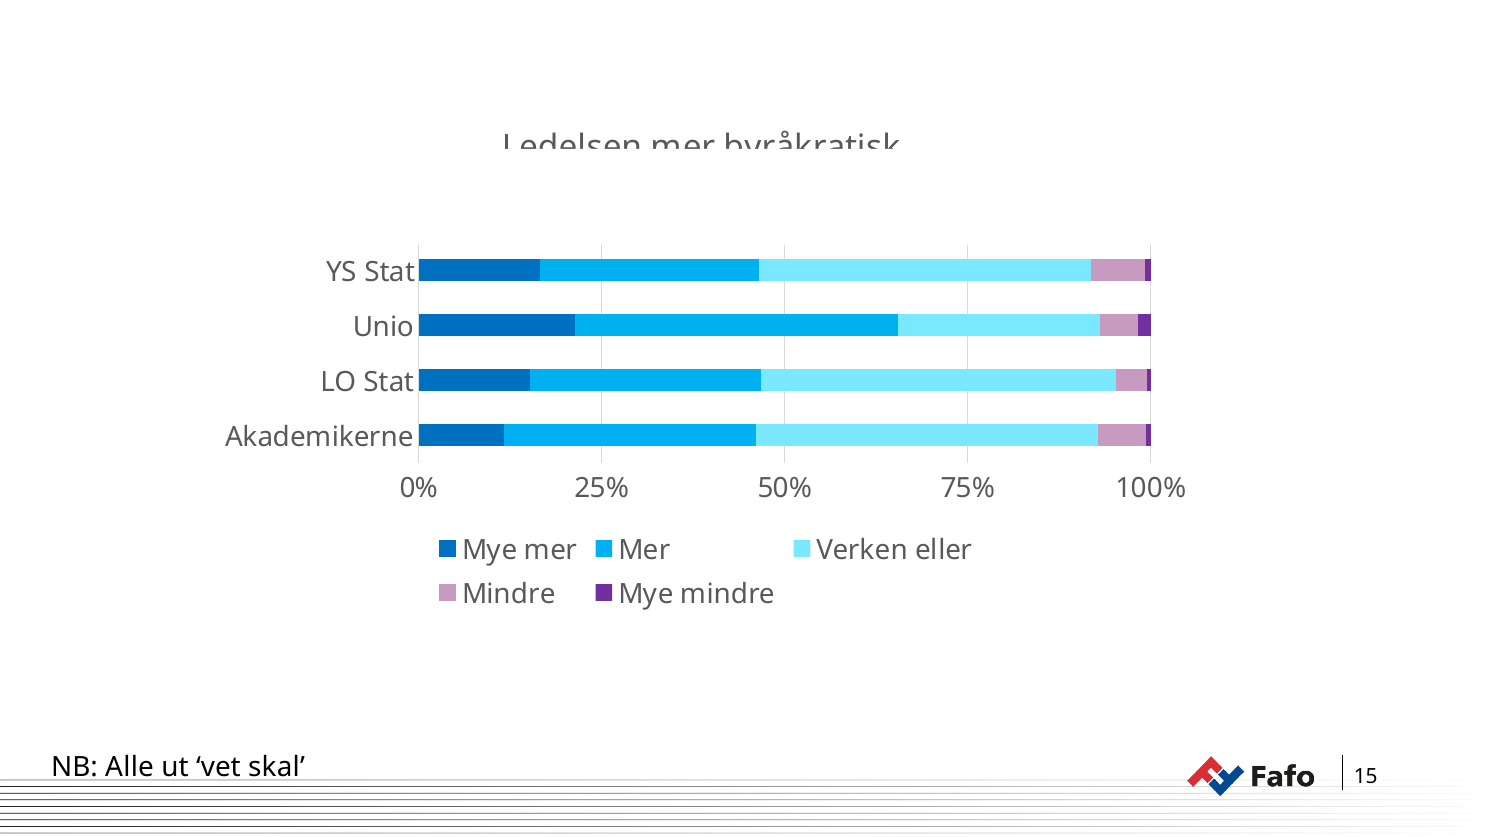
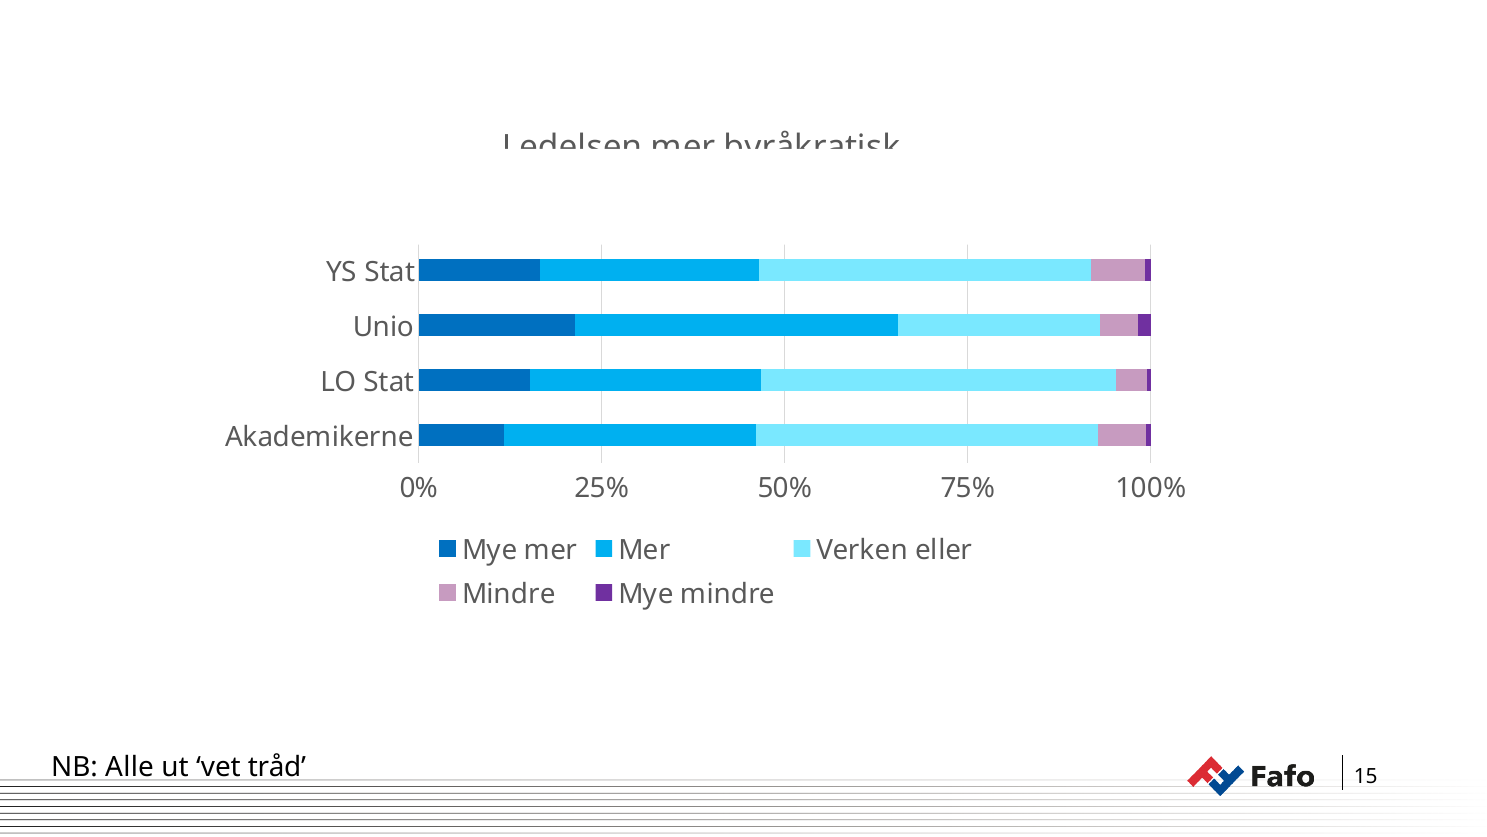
skal: skal -> tråd (277, 767)
